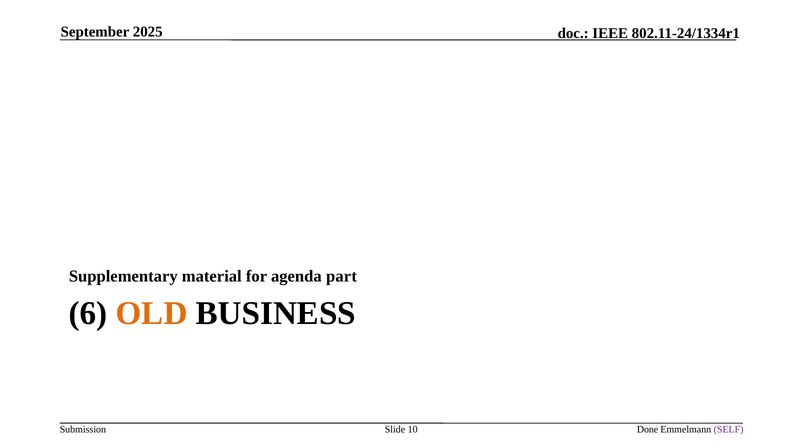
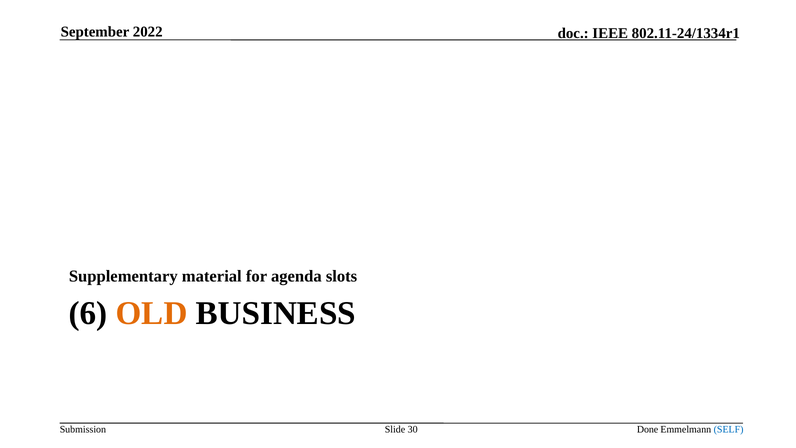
2025: 2025 -> 2022 (148, 32)
part: part -> slots (342, 276)
10: 10 -> 30 (413, 429)
SELF colour: purple -> blue (729, 429)
